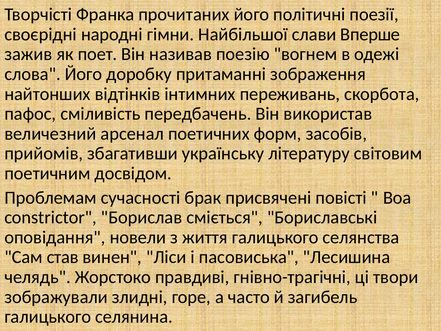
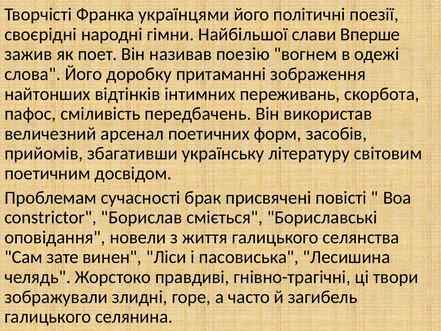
прочитаних: прочитаних -> українцями (184, 15)
став: став -> зате (63, 257)
